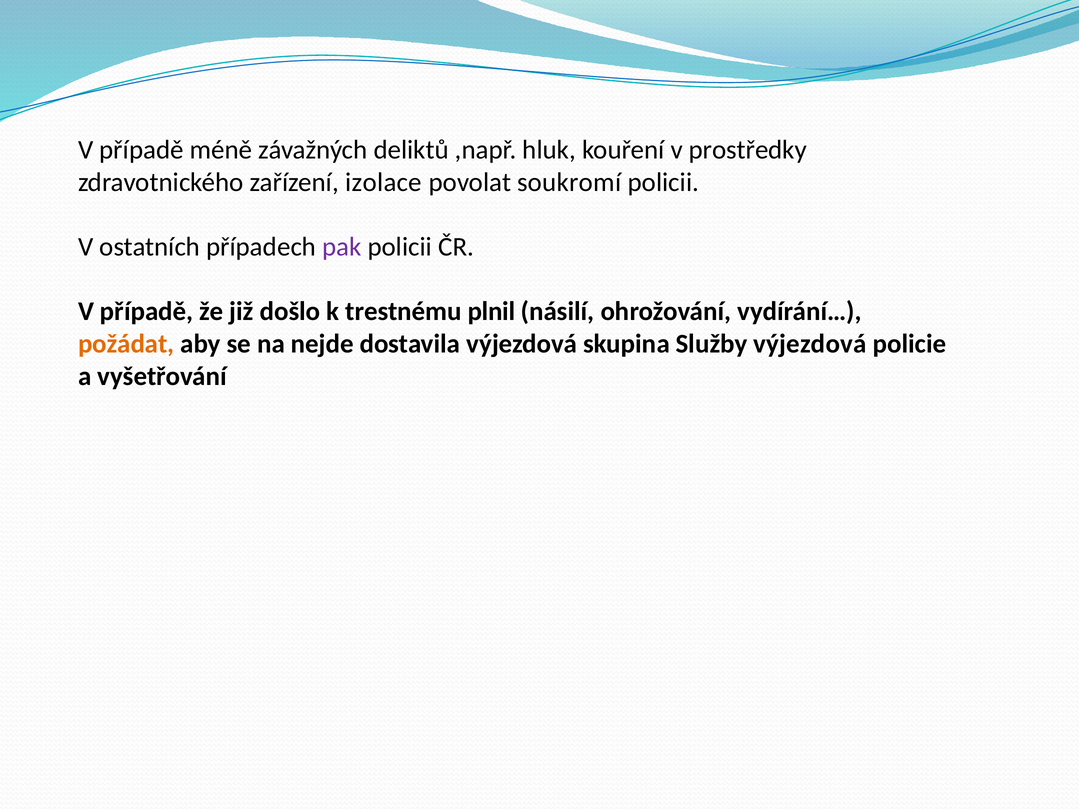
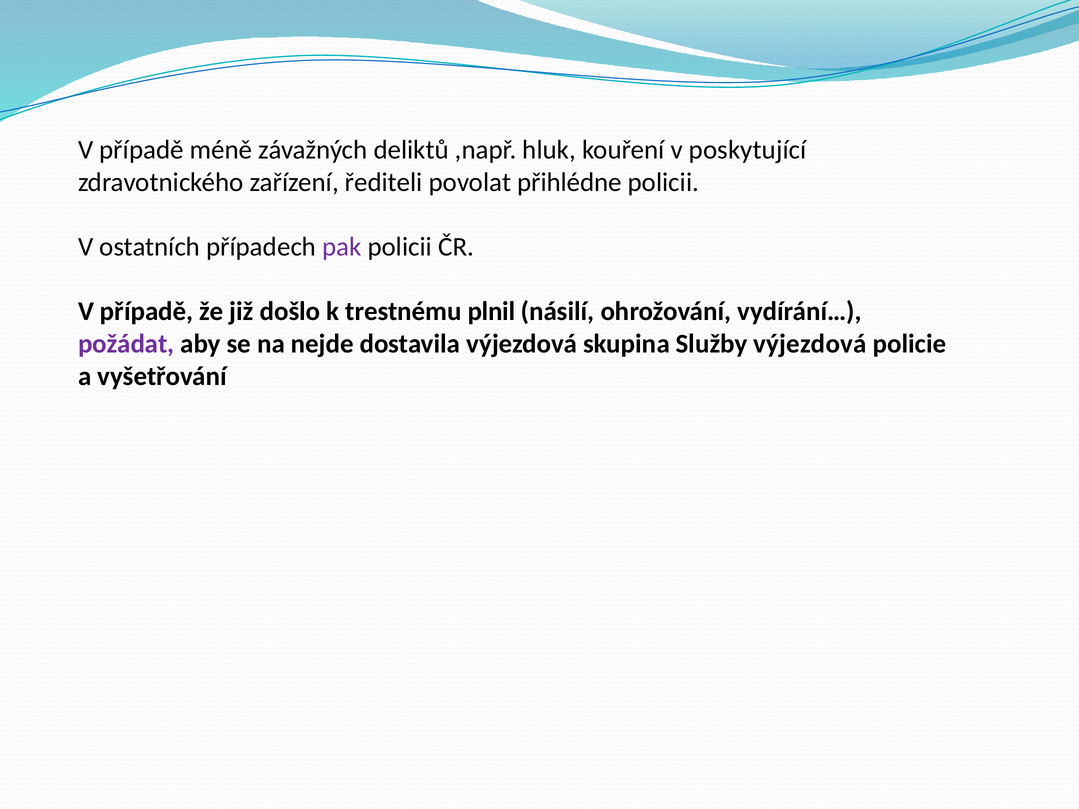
prostředky: prostředky -> poskytující (748, 150)
izolace: izolace -> řediteli (384, 182)
soukromí: soukromí -> přihlédne (569, 182)
požádat colour: orange -> purple (126, 344)
